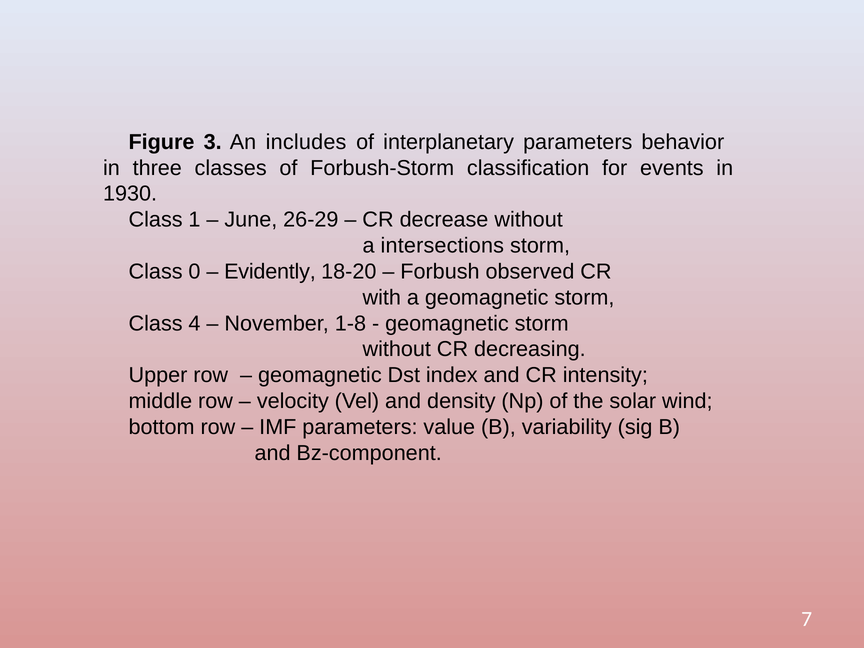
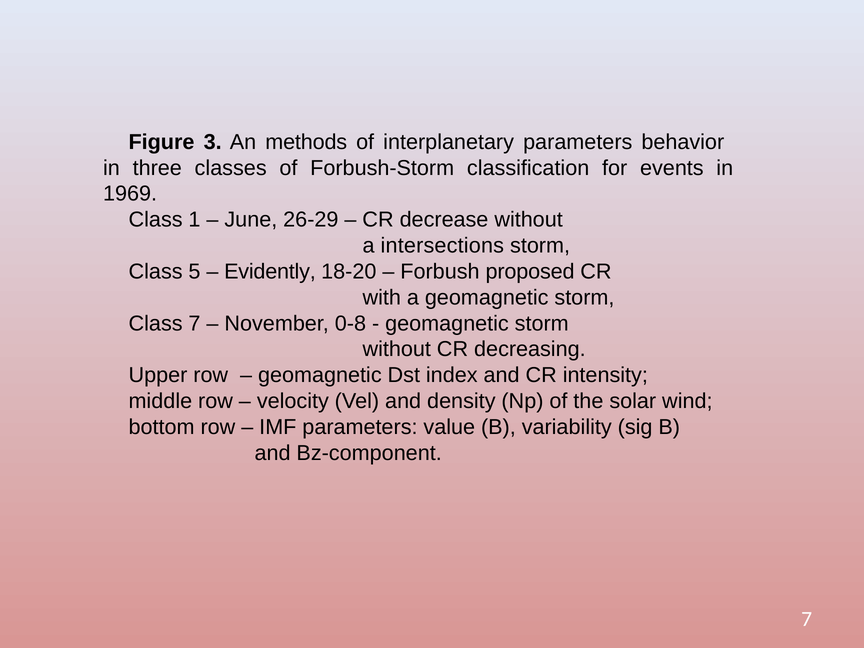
includes: includes -> methods (306, 142)
1930: 1930 -> 1969 (130, 194)
0: 0 -> 5 (194, 272)
observed: observed -> proposed (530, 272)
Class 4: 4 -> 7 (194, 323)
1-8: 1-8 -> 0-8 (350, 323)
